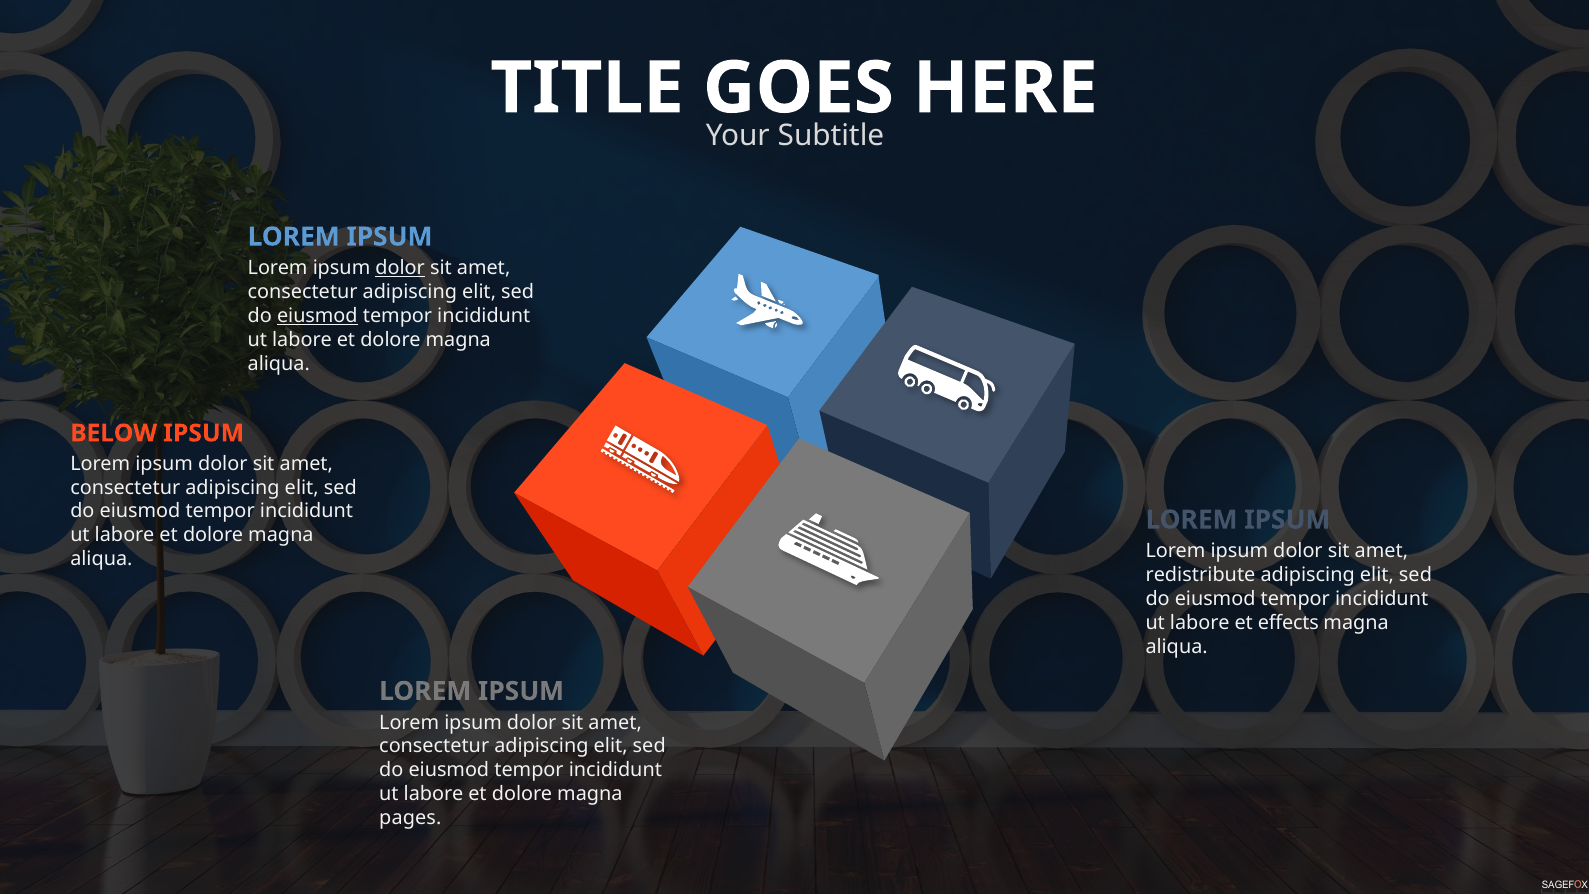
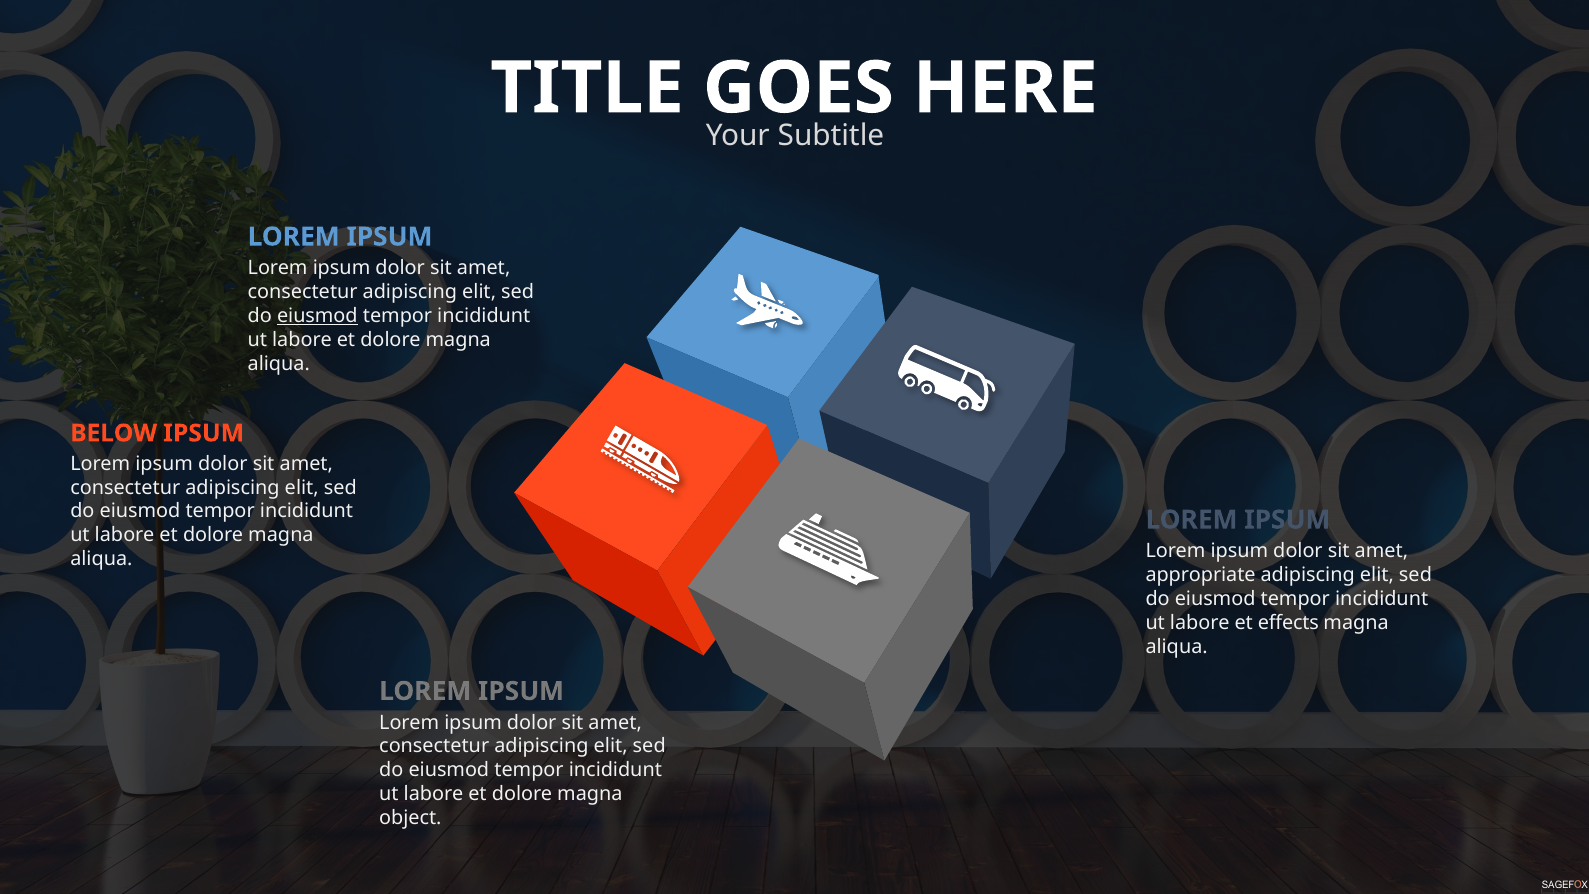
dolor underline: present -> none (400, 268)
redistribute: redistribute -> appropriate (1201, 575)
pages: pages -> object (410, 818)
